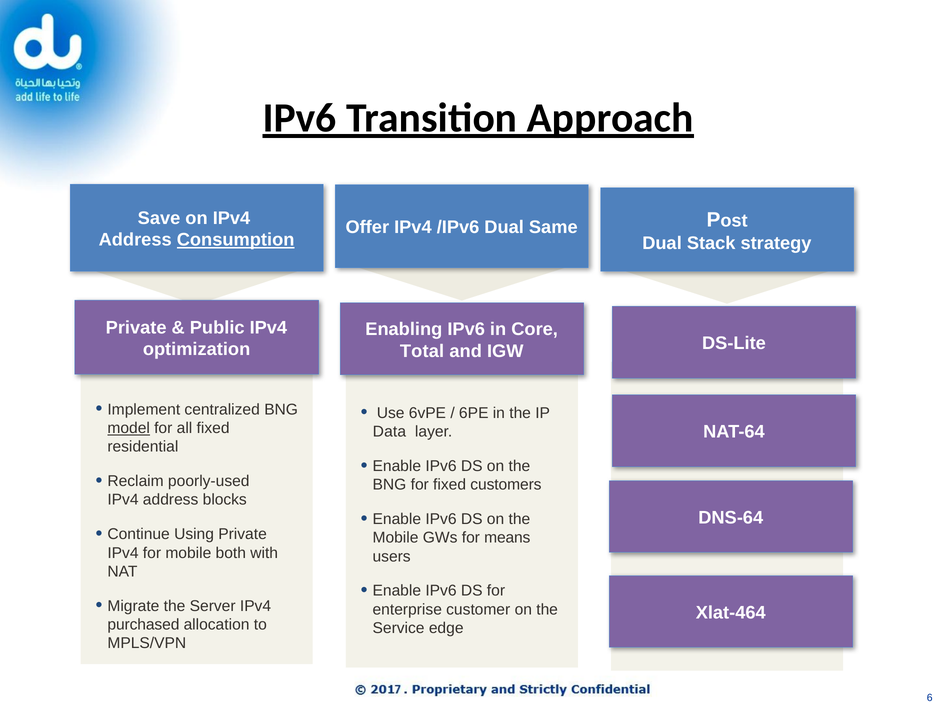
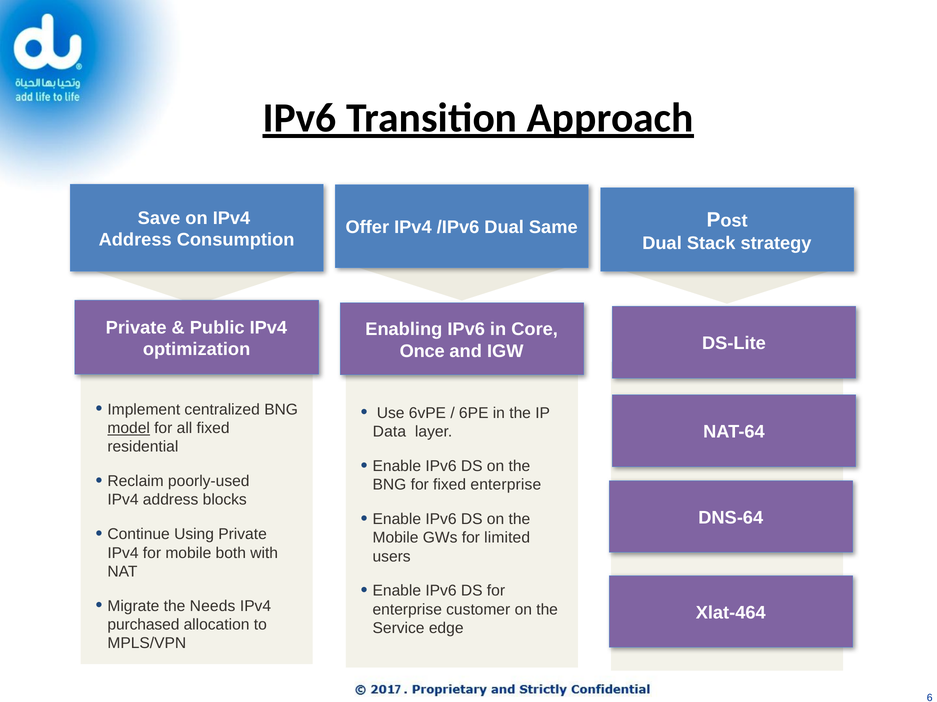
Consumption underline: present -> none (236, 240)
Total: Total -> Once (422, 351)
fixed customers: customers -> enterprise (506, 485)
means: means -> limited (507, 538)
Server: Server -> Needs (213, 607)
